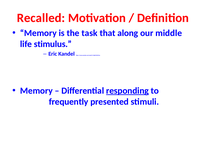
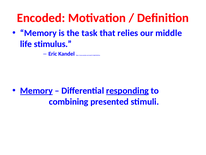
Recalled: Recalled -> Encoded (41, 18)
along: along -> relies (128, 33)
Memory underline: none -> present (36, 90)
frequently: frequently -> combining (69, 101)
